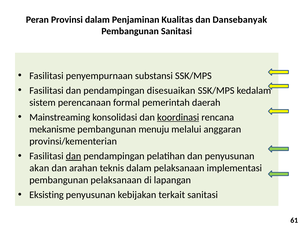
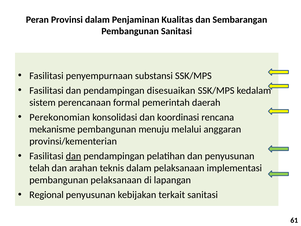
Dansebanyak: Dansebanyak -> Sembarangan (240, 20)
Mainstreaming: Mainstreaming -> Perekonomian (60, 117)
koordinasi underline: present -> none (178, 117)
akan: akan -> telah (39, 168)
Eksisting: Eksisting -> Regional (46, 195)
